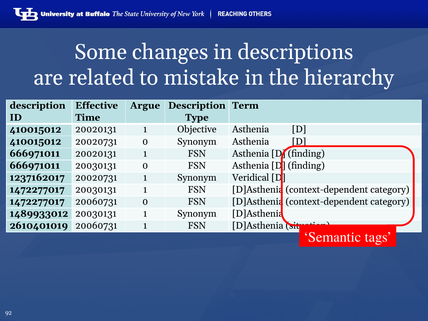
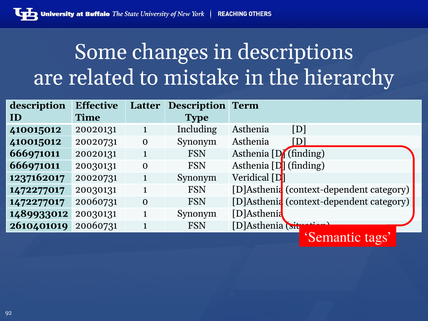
Argue: Argue -> Latter (145, 106)
Objective: Objective -> Including (197, 130)
